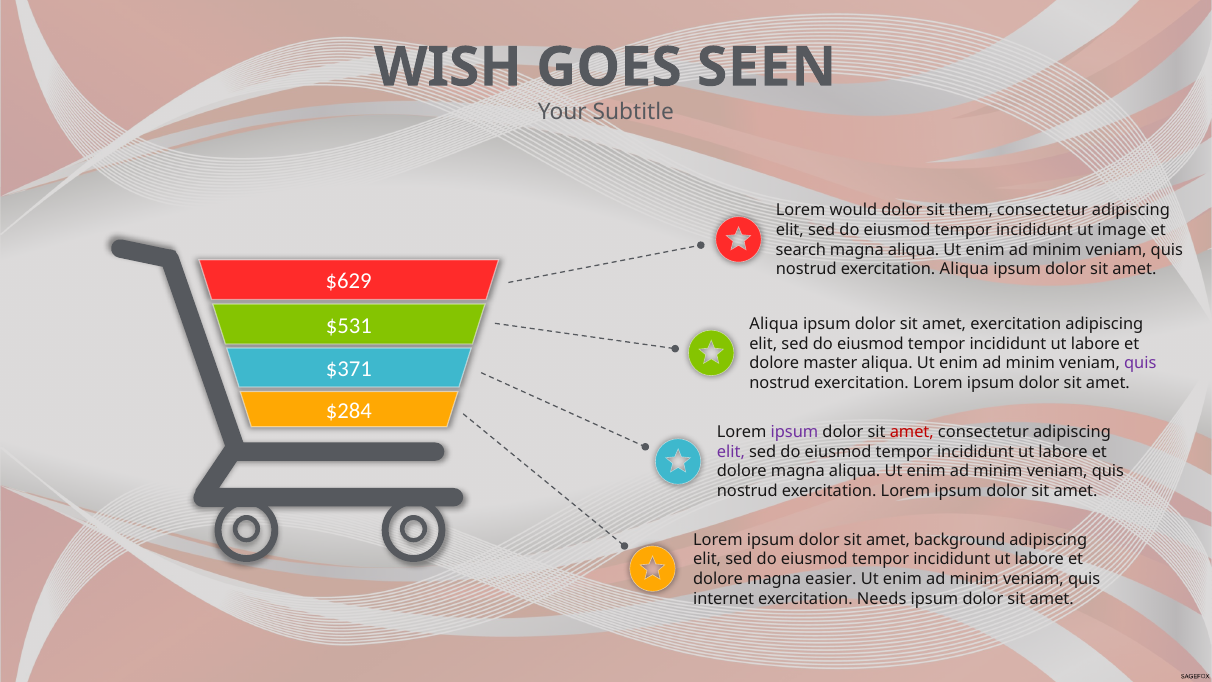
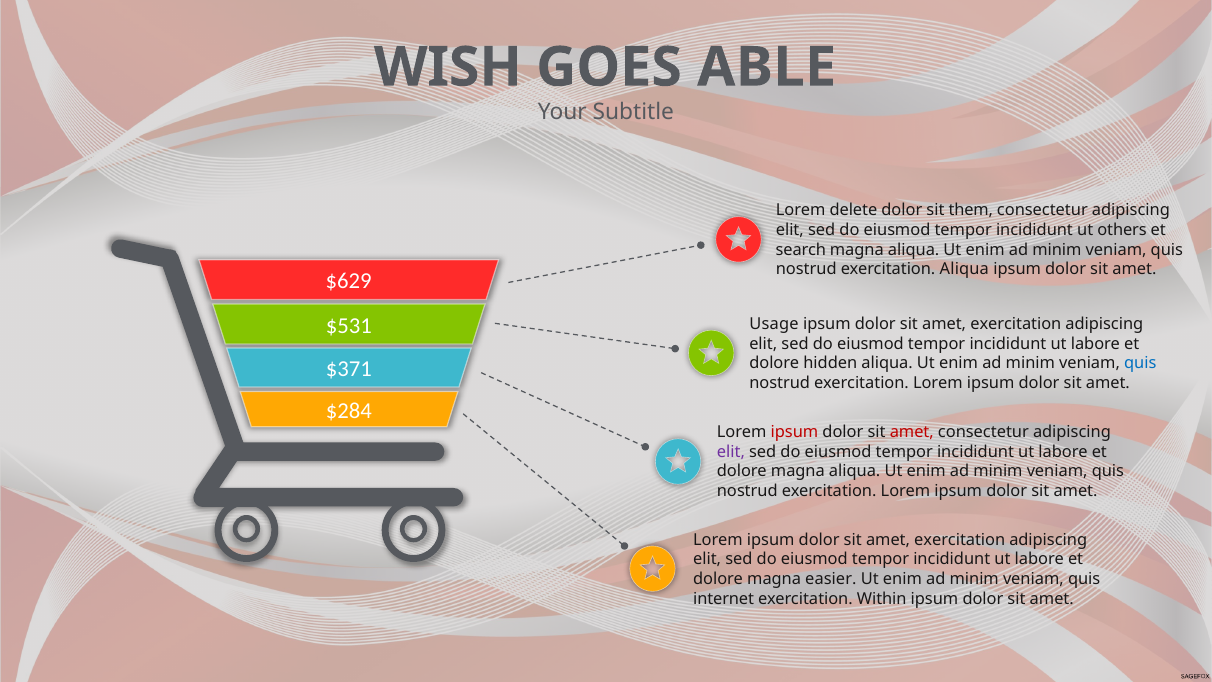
SEEN: SEEN -> ABLE (767, 67)
would: would -> delete (853, 210)
image: image -> others (1122, 230)
Aliqua: Aliqua -> Usage (774, 324)
master: master -> hidden (830, 363)
quis colour: purple -> blue (1140, 363)
ipsum colour: purple -> red (794, 432)
background: background -> exercitation (960, 540)
Needs: Needs -> Within (882, 599)
